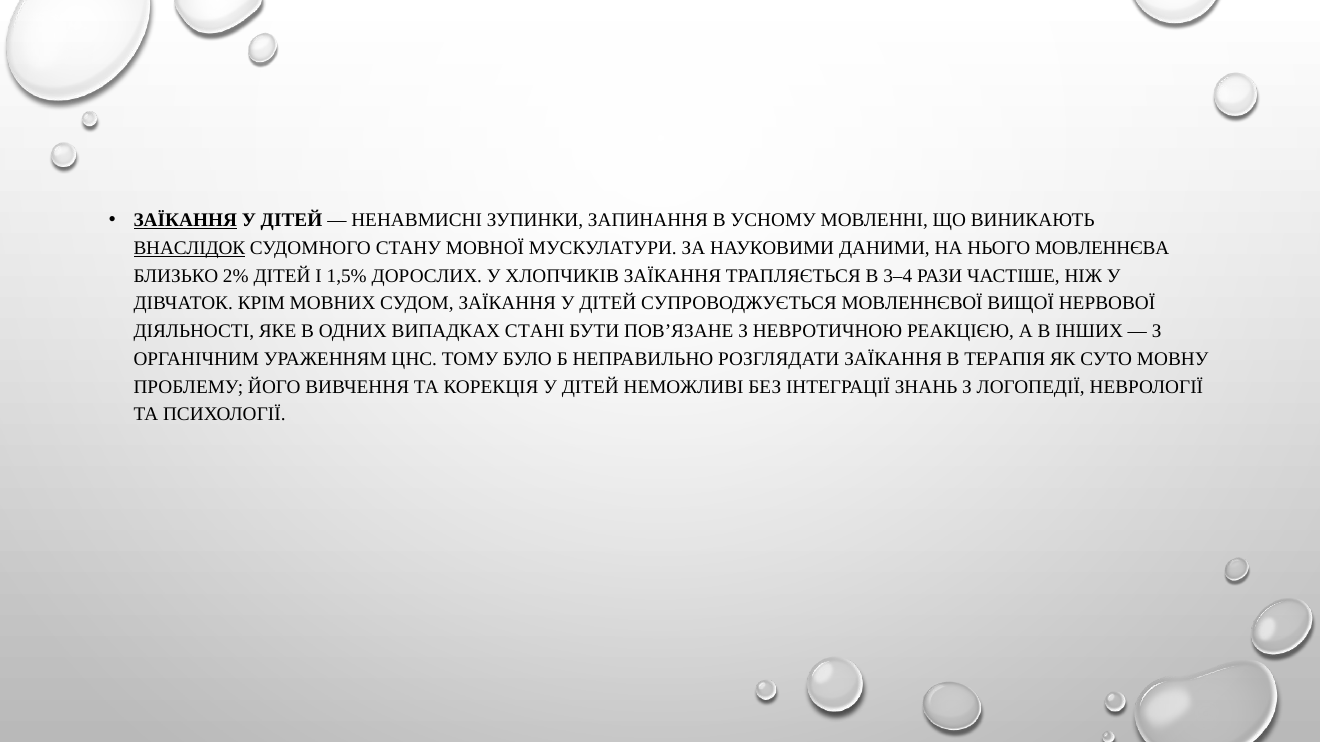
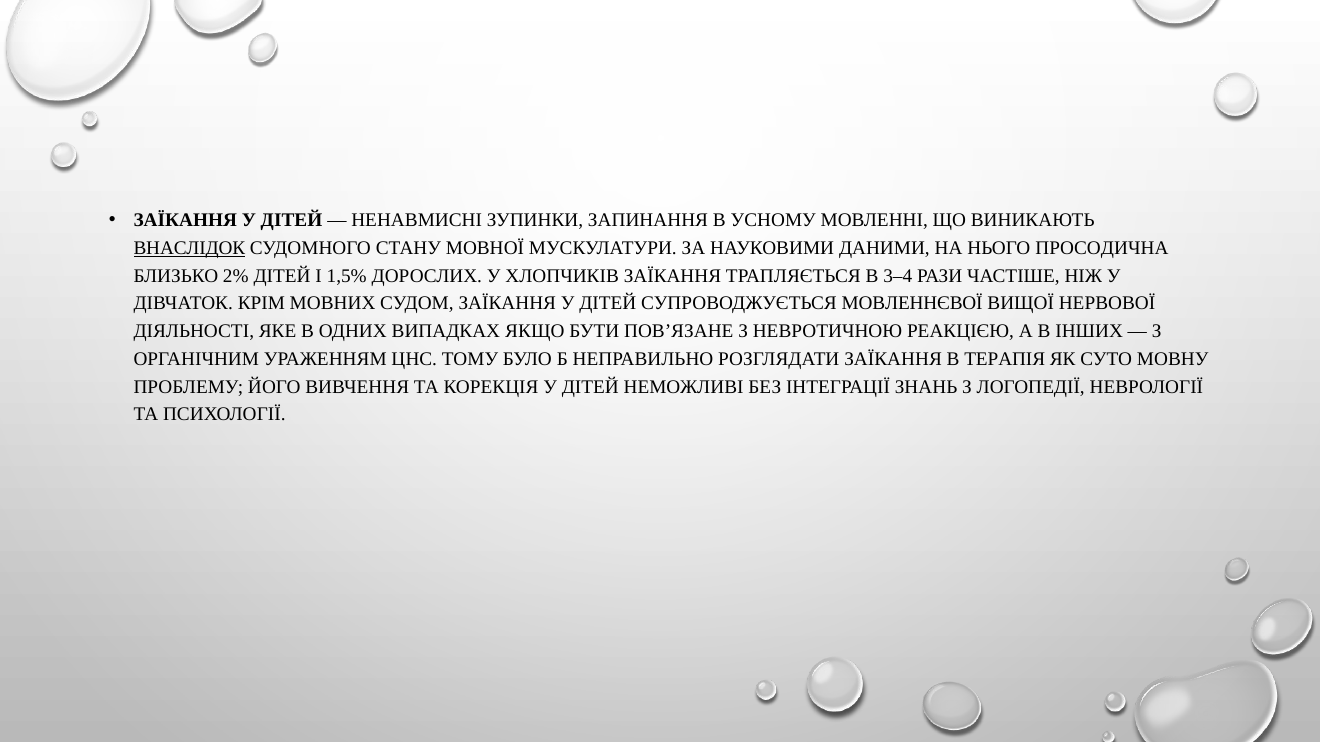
ЗАЇКАННЯ underline: present -> none (185, 221)
МОВЛЕННЄВА: МОВЛЕННЄВА -> ПРОСОДИЧНА (1102, 248)
СТАНІ: СТАНІ -> ЯКЩО (535, 332)
